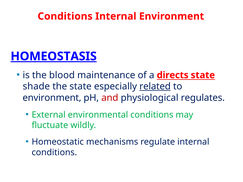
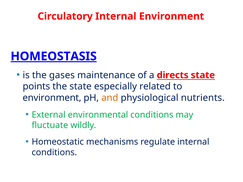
Conditions: Conditions -> Circulatory (65, 16)
blood: blood -> gases (62, 75)
shade: shade -> points (36, 87)
related underline: present -> none (155, 87)
and colour: red -> orange (110, 98)
regulates: regulates -> nutrients (203, 98)
